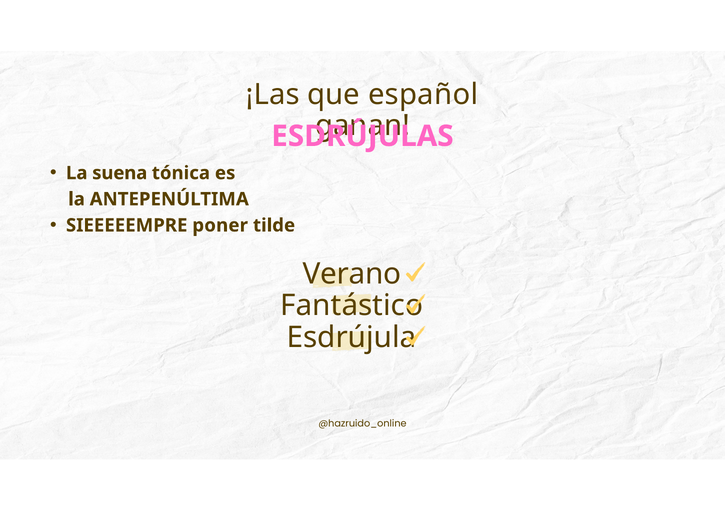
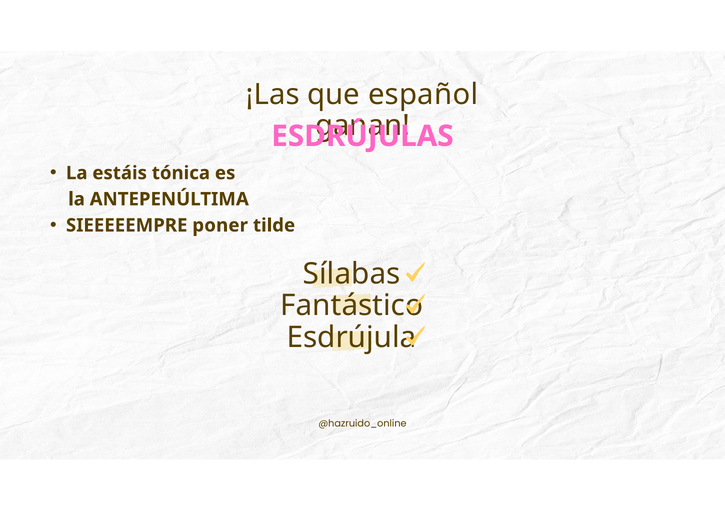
suena: suena -> estáis (120, 173)
Verano: Verano -> Sílabas (352, 274)
